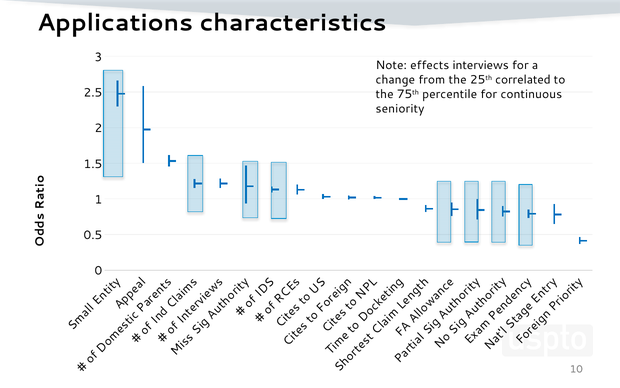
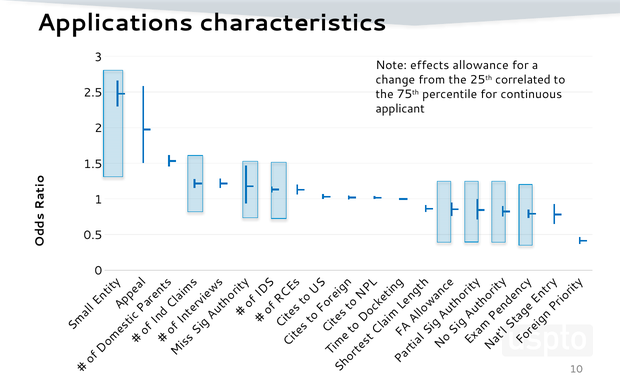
interviews: interviews -> allowance (481, 65)
seniority: seniority -> applicant (400, 109)
